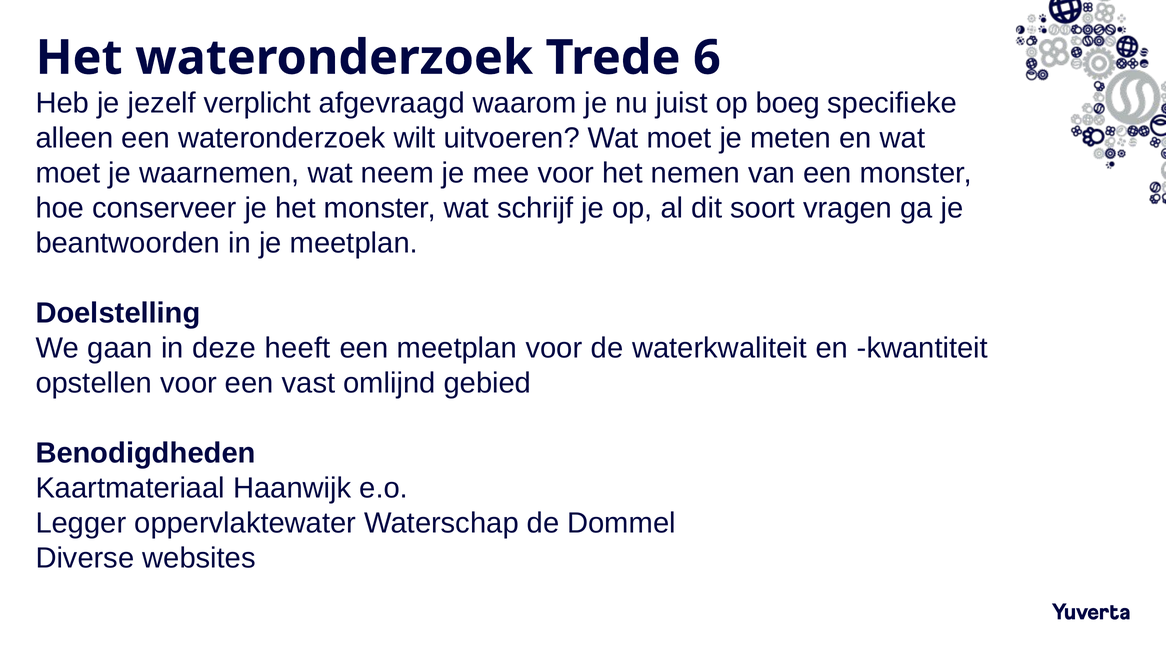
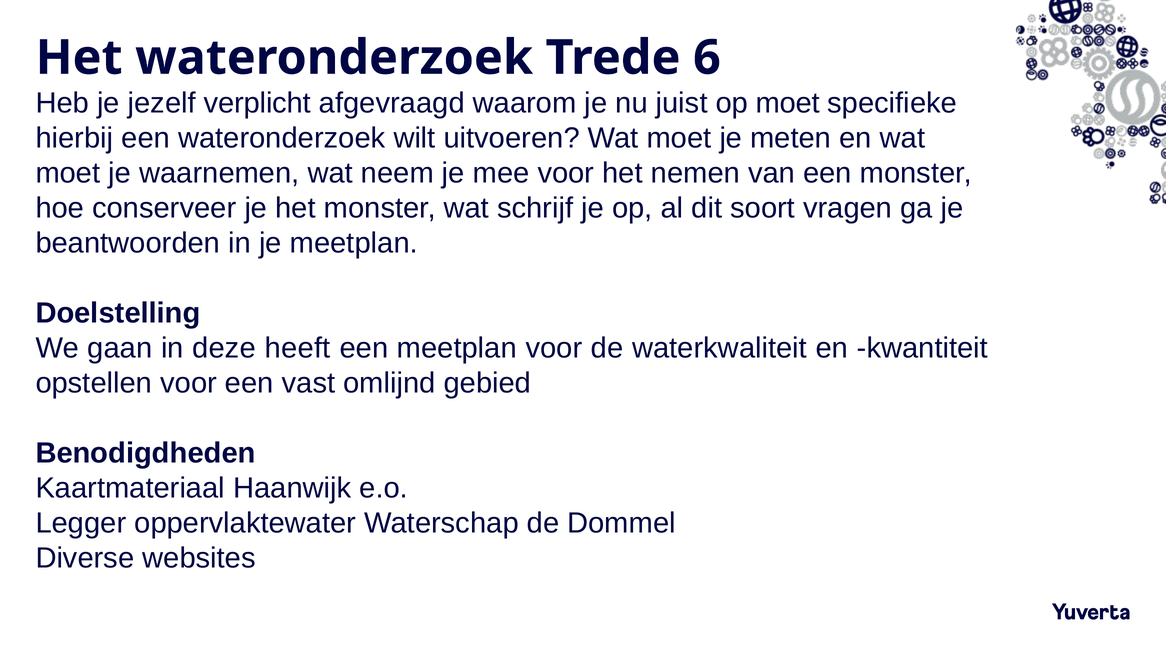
op boeg: boeg -> moet (788, 103)
alleen: alleen -> hierbij (74, 138)
